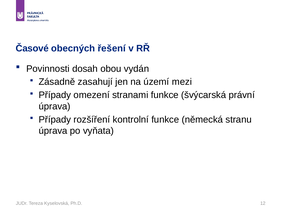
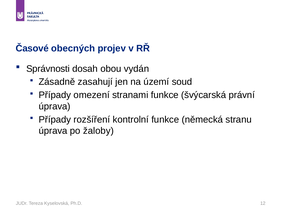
řešení: řešení -> projev (112, 48)
Povinnosti: Povinnosti -> Správnosti (48, 69)
mezi: mezi -> soud (182, 82)
vyňata: vyňata -> žaloby (98, 131)
